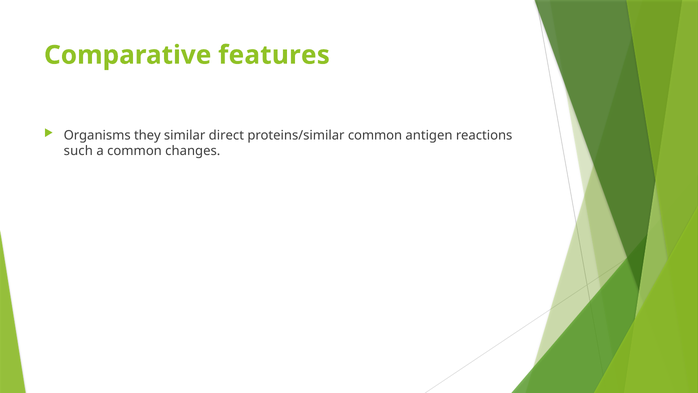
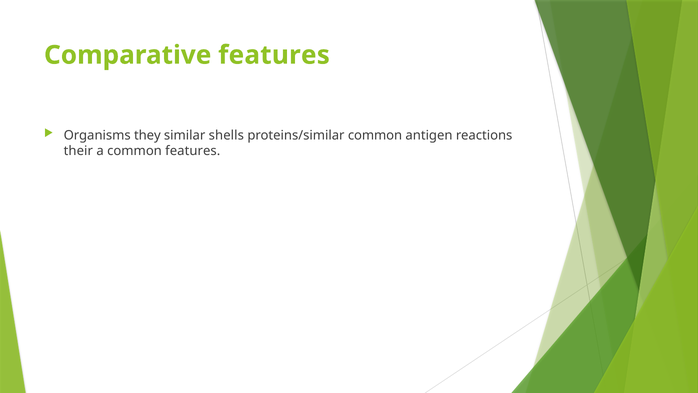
direct: direct -> shells (226, 135)
such: such -> their (78, 151)
common changes: changes -> features (193, 151)
